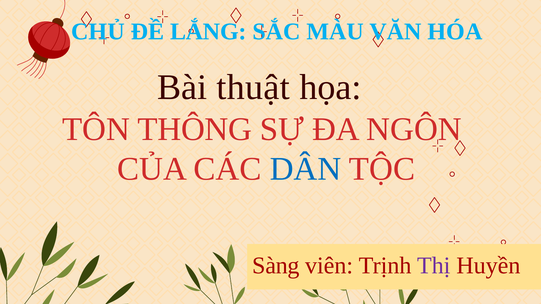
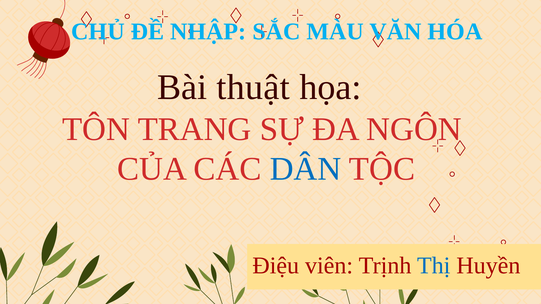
LẮNG: LẮNG -> NHẬP (208, 32)
THÔNG: THÔNG -> TRANG (195, 129)
Sàng: Sàng -> Điệu (276, 266)
Thị colour: purple -> blue (434, 266)
